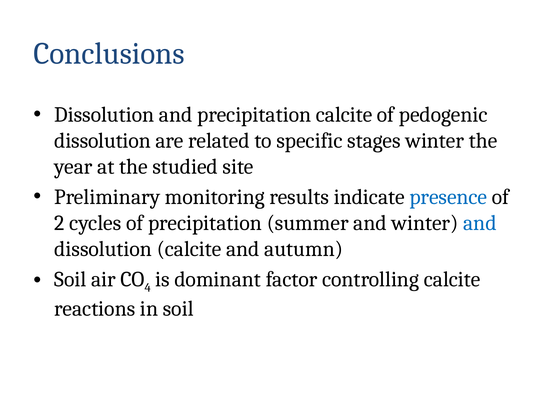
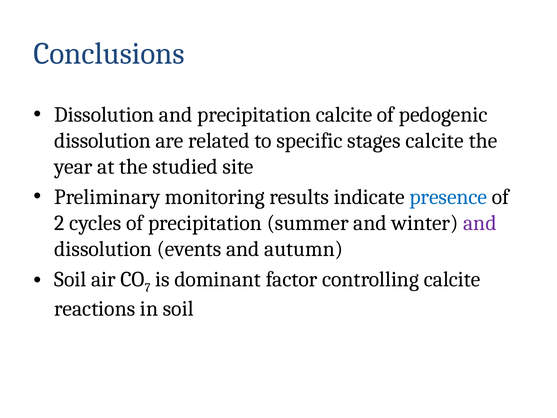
stages winter: winter -> calcite (435, 141)
and colour: blue -> purple (480, 223)
dissolution calcite: calcite -> events (189, 249)
4: 4 -> 7 (148, 287)
